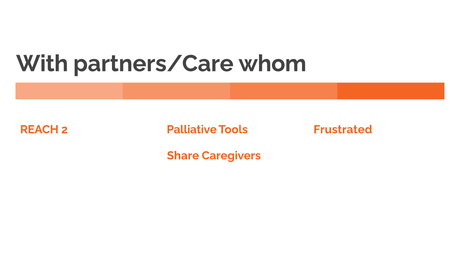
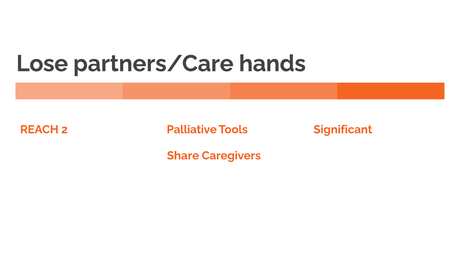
With: With -> Lose (42, 64)
whom: whom -> hands (272, 64)
Frustrated: Frustrated -> Significant (343, 129)
